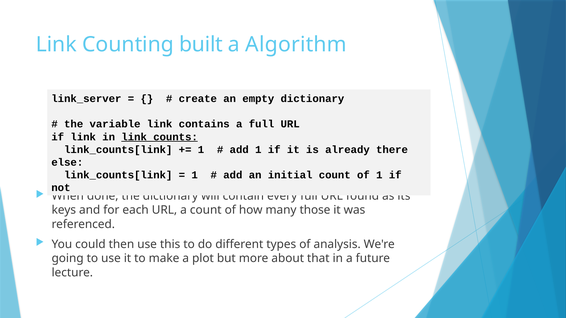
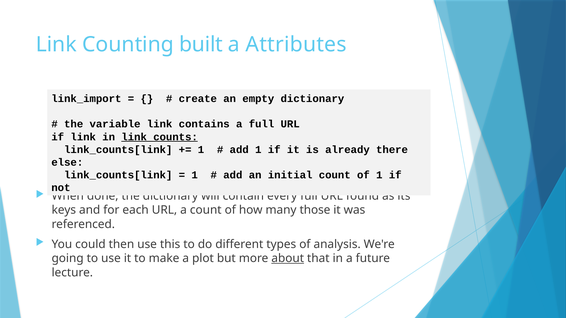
Algorithm: Algorithm -> Attributes (296, 45)
link_server: link_server -> link_import (86, 99)
about underline: none -> present (288, 259)
